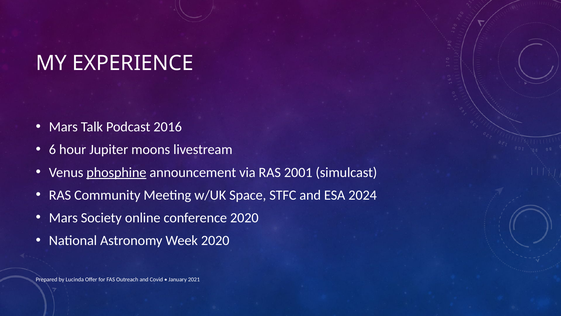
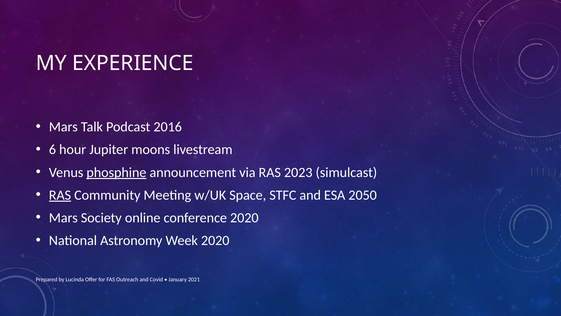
2001: 2001 -> 2023 (298, 172)
RAS underline: none -> present (60, 195)
2024: 2024 -> 2050 (363, 195)
